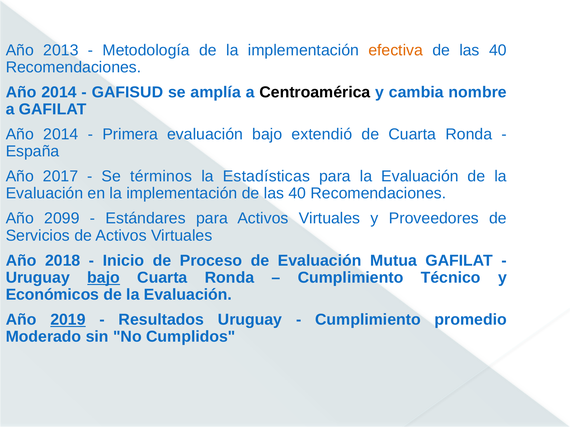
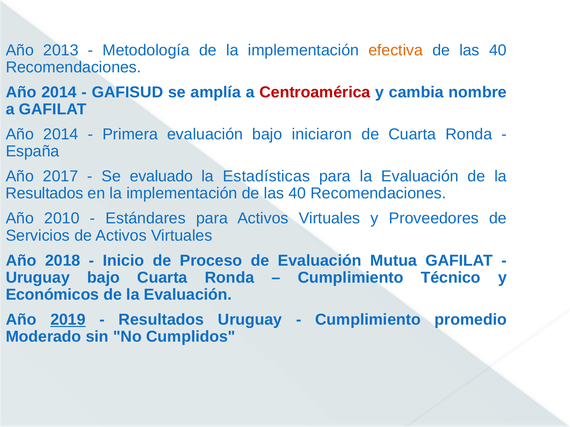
Centroamérica colour: black -> red (315, 92)
extendió: extendió -> iniciaron (322, 134)
términos: términos -> evaluado (161, 177)
Evaluación: Evaluación -> Resultados (45, 194)
2099: 2099 -> 2010 (62, 219)
bajo underline: present -> none (104, 278)
